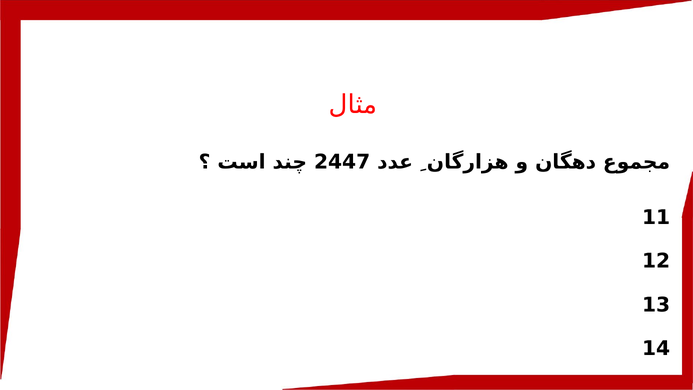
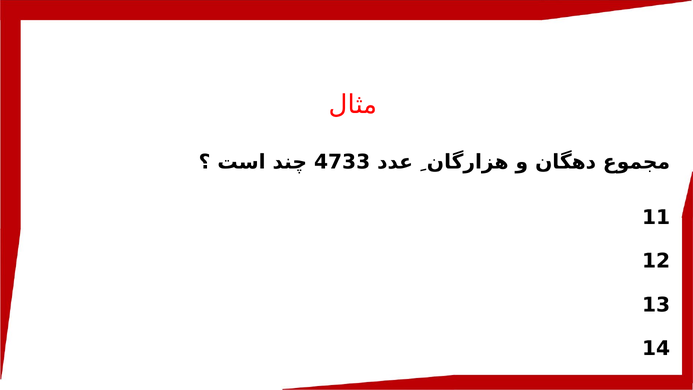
2447: 2447 -> 4733 (342, 162)
